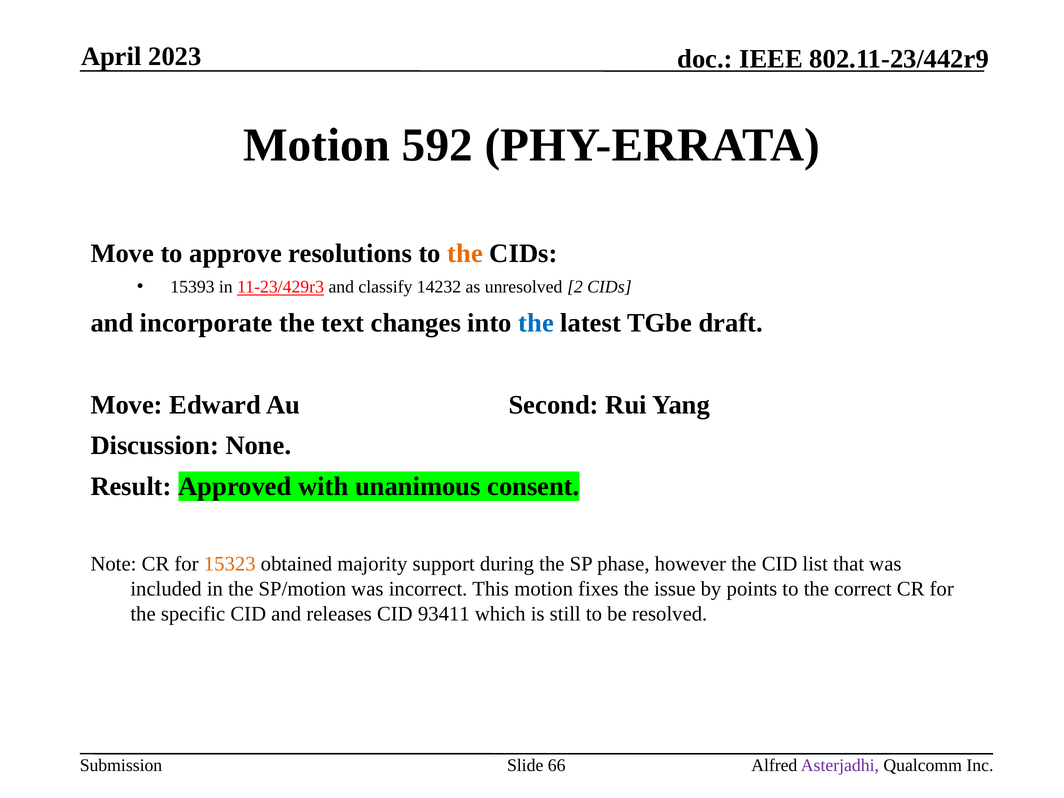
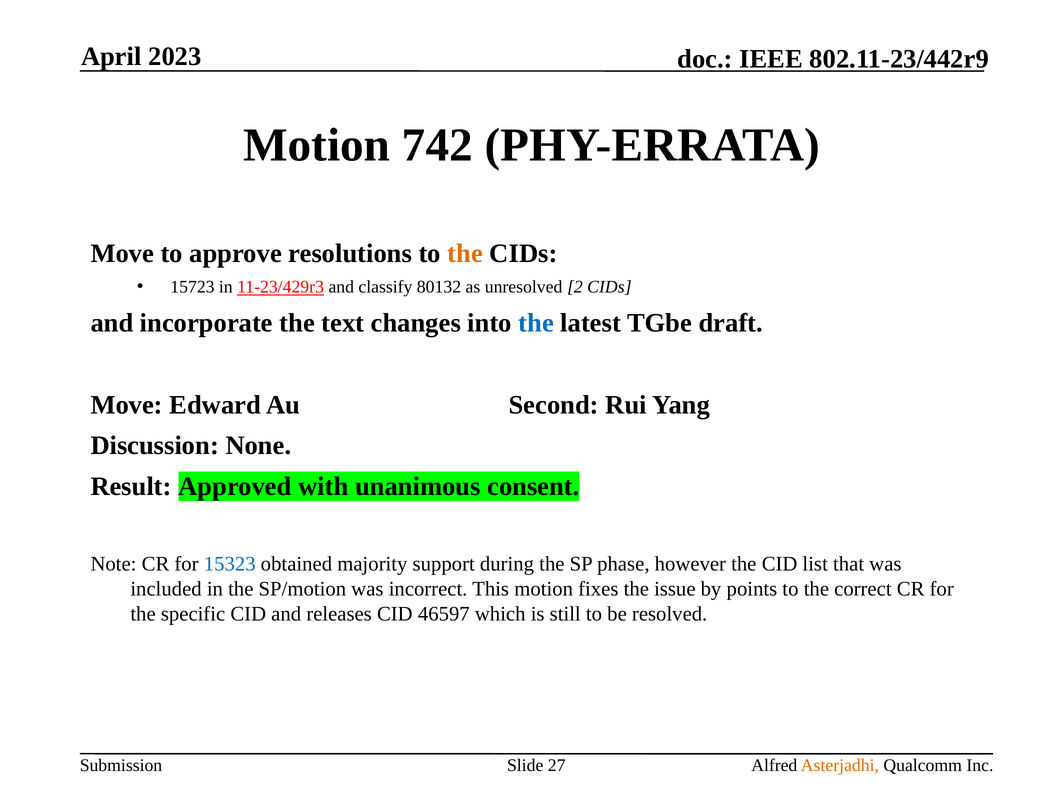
592: 592 -> 742 (437, 145)
15393: 15393 -> 15723 (192, 287)
14232: 14232 -> 80132 (439, 287)
15323 colour: orange -> blue (230, 564)
93411: 93411 -> 46597 (444, 614)
66: 66 -> 27 (557, 765)
Asterjadhi colour: purple -> orange (840, 765)
